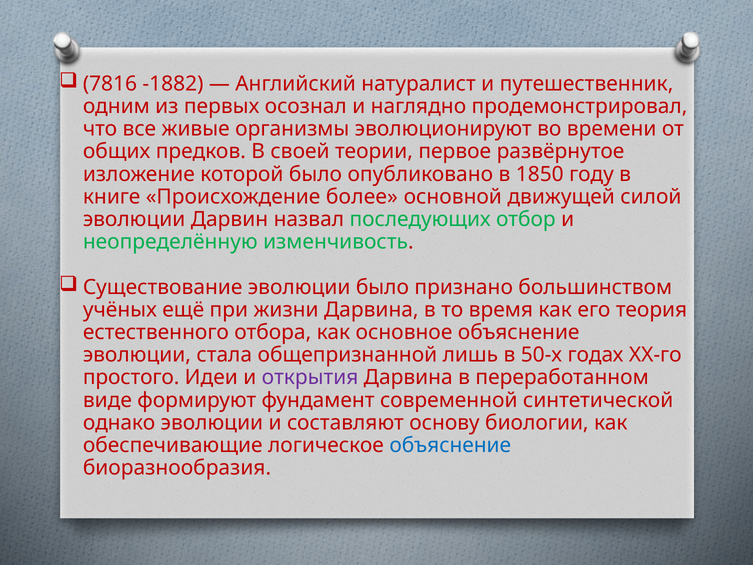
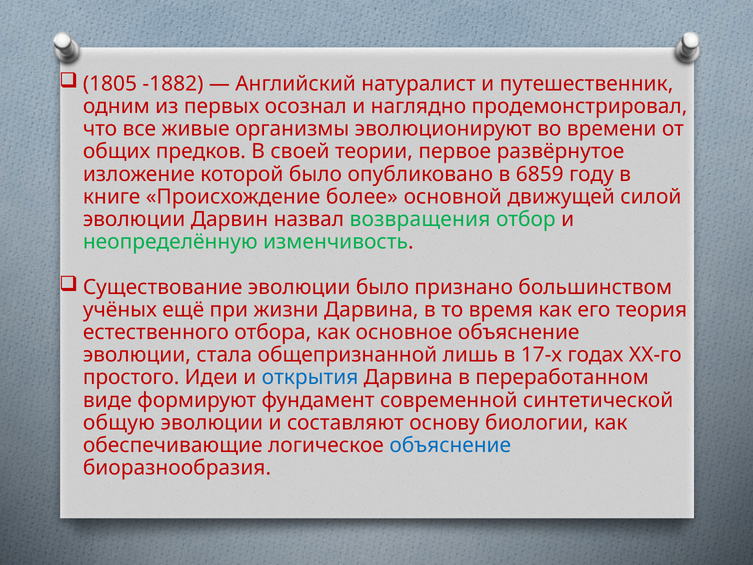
7816: 7816 -> 1805 (110, 84)
1850: 1850 -> 6859 (540, 174)
последующих: последующих -> возвращения (420, 219)
50-х: 50-х -> 17-х (541, 355)
открытия colour: purple -> blue (310, 377)
однако: однако -> общую (119, 423)
